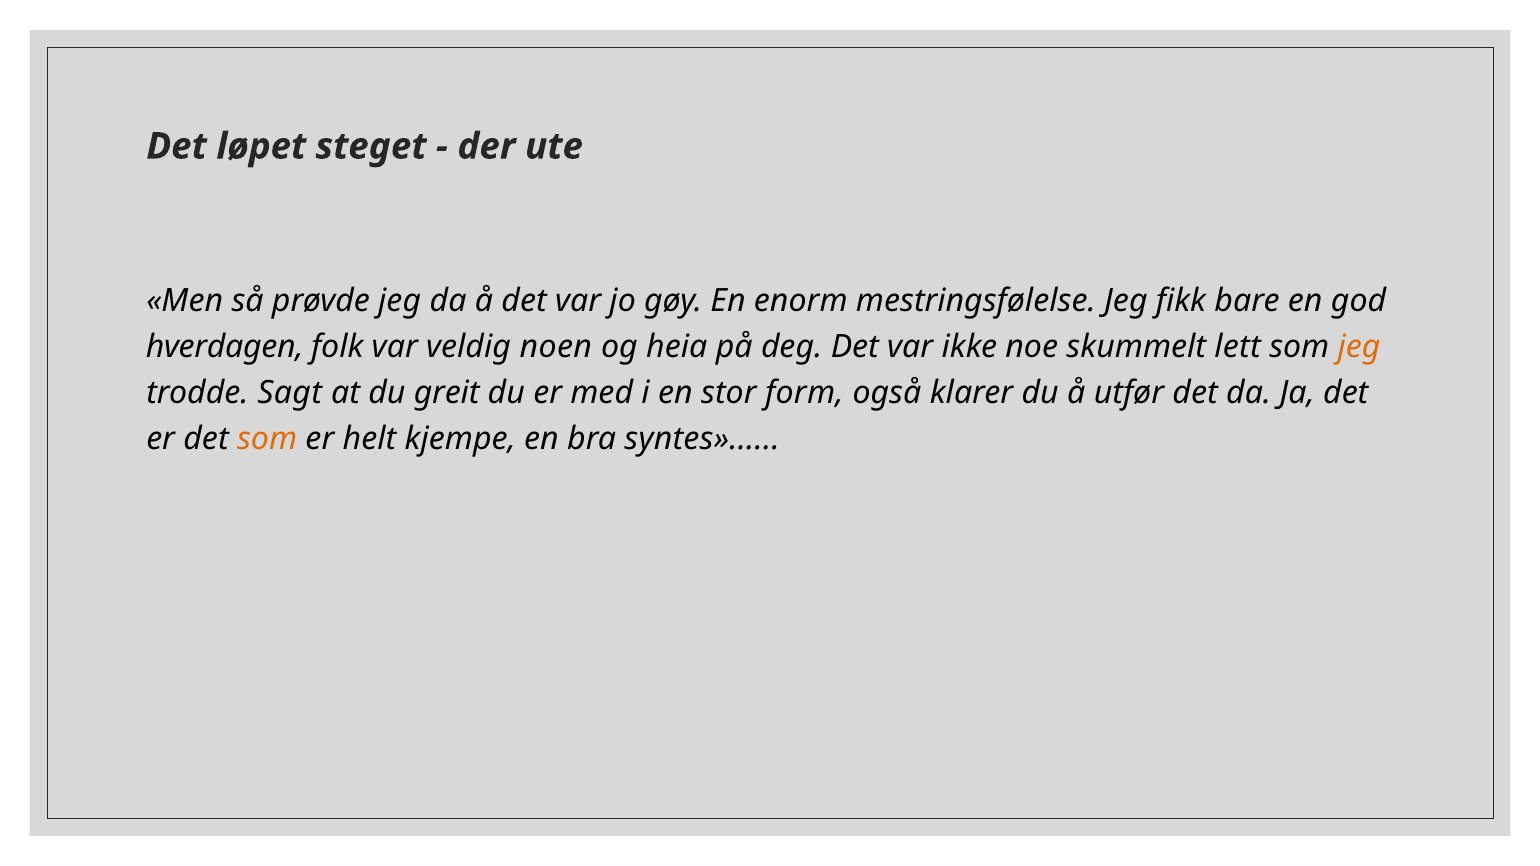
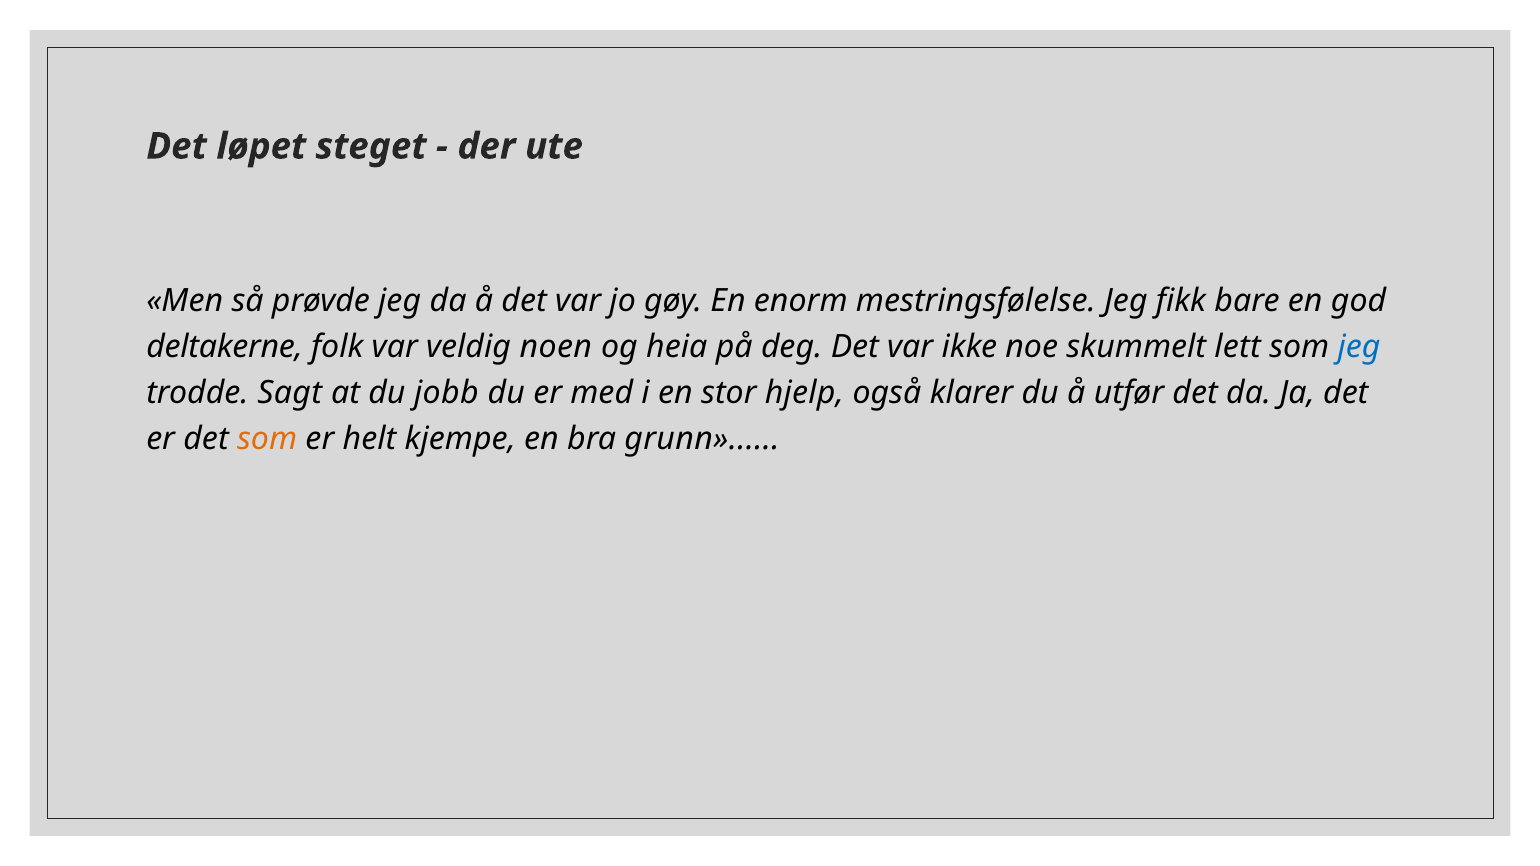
hverdagen: hverdagen -> deltakerne (225, 347)
jeg colour: orange -> blue (1359, 347)
greit: greit -> jobb (446, 393)
form: form -> hjelp (804, 393)
syntes: syntes -> grunn (702, 439)
